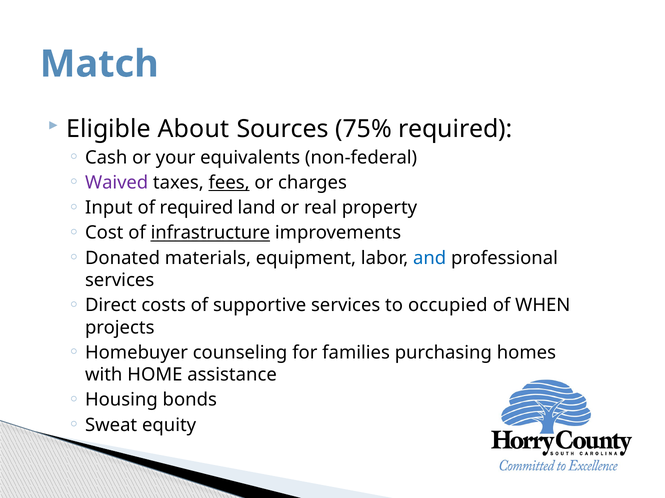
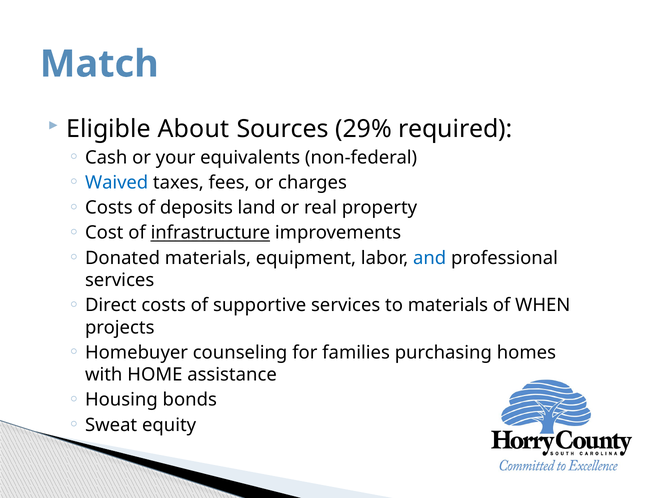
75%: 75% -> 29% (363, 129)
Waived colour: purple -> blue (117, 183)
fees underline: present -> none (229, 183)
Input: Input -> Costs (109, 208)
of required: required -> deposits (196, 208)
to occupied: occupied -> materials (448, 306)
